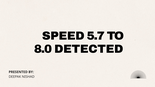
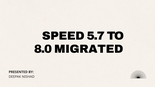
DETECTED: DETECTED -> MIGRATED (89, 49)
